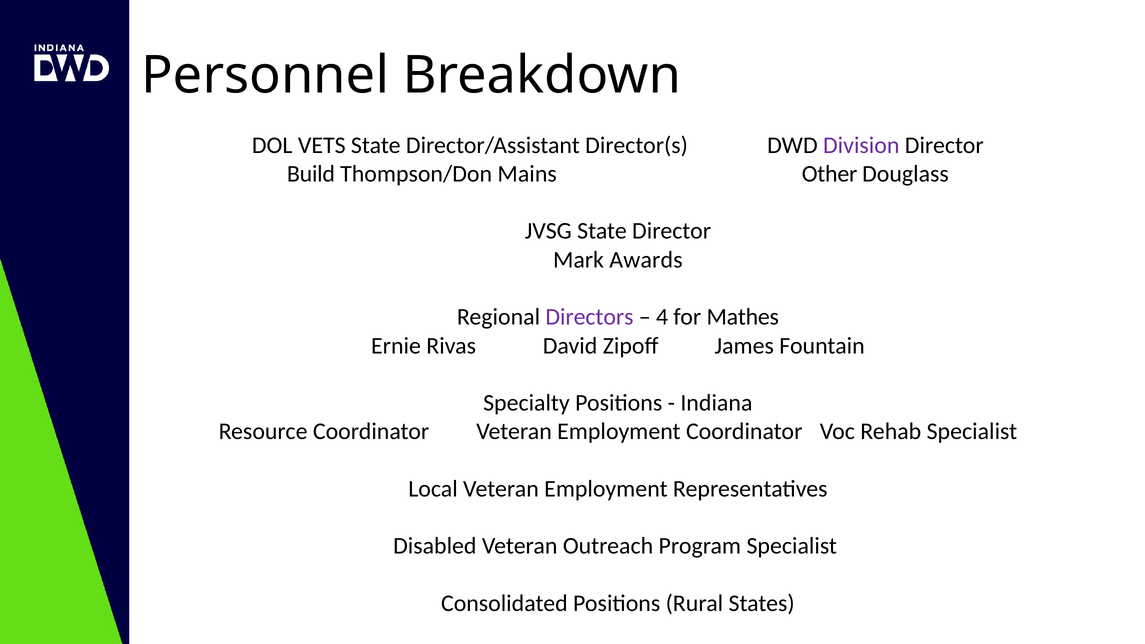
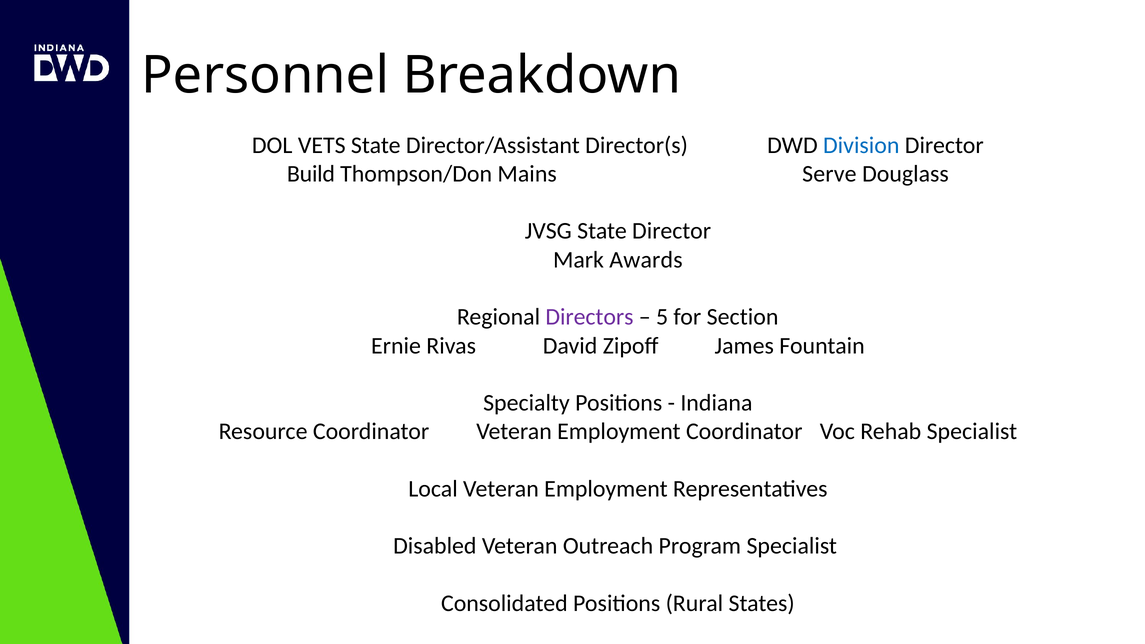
Division colour: purple -> blue (861, 145)
Other: Other -> Serve (829, 174)
4: 4 -> 5 (662, 317)
Mathes: Mathes -> Section (743, 317)
